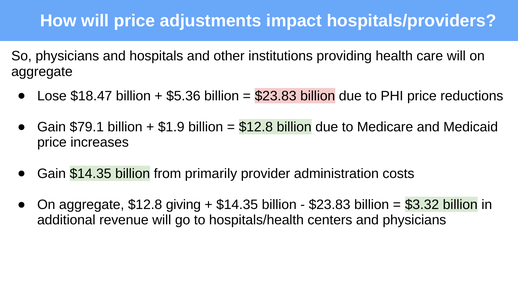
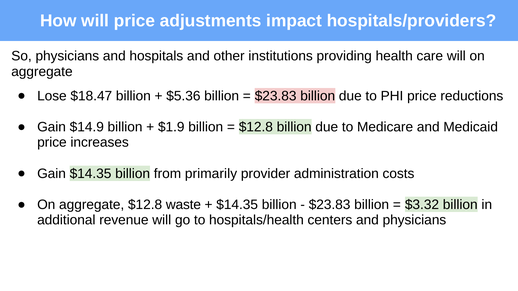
$79.1: $79.1 -> $14.9 (87, 127)
giving: giving -> waste (183, 205)
